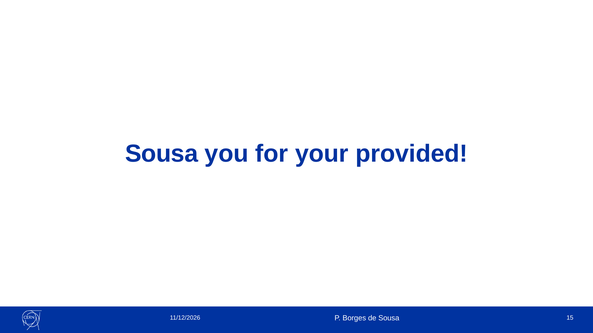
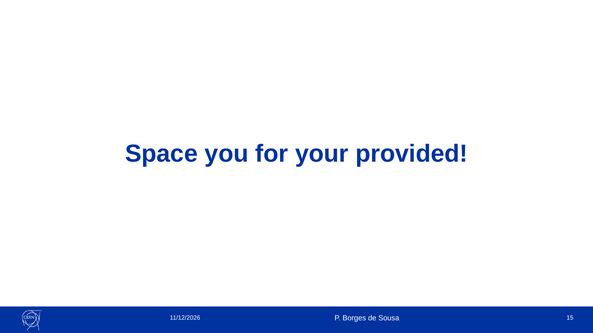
Sousa: Sousa -> Space (161, 154)
